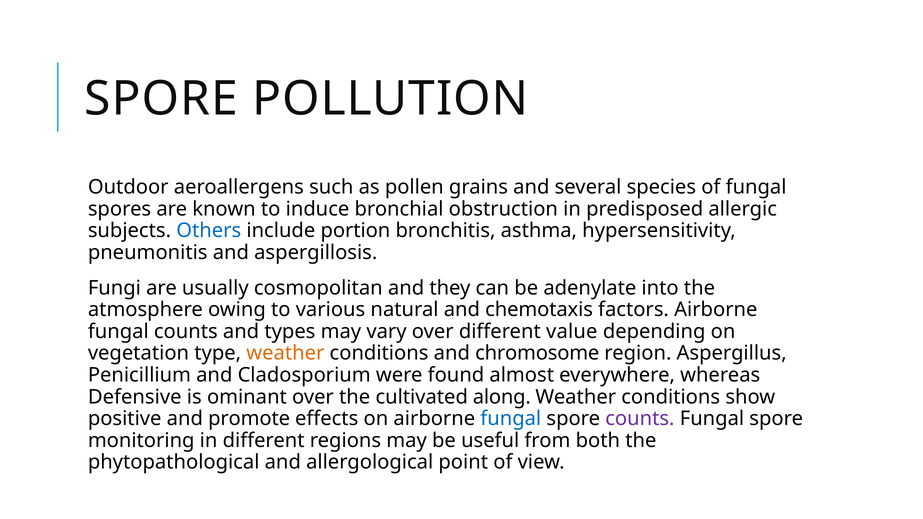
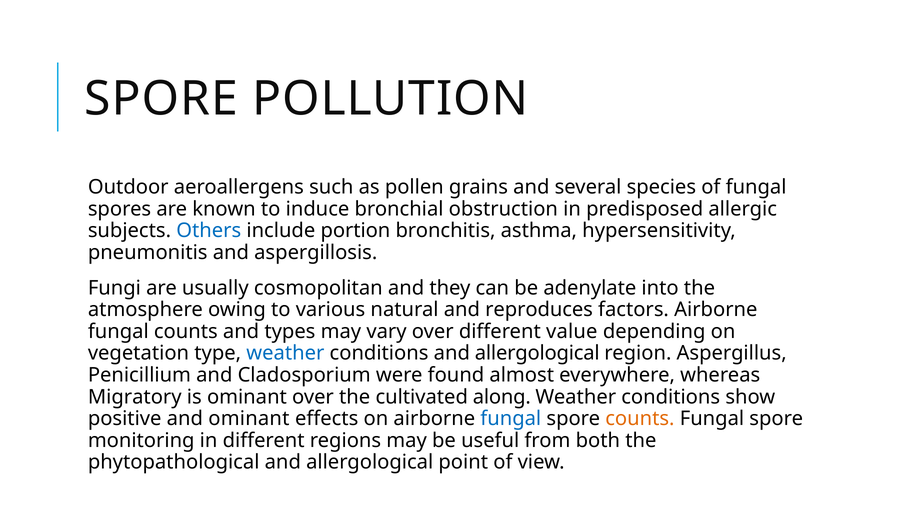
chemotaxis: chemotaxis -> reproduces (539, 310)
weather colour: orange -> blue (285, 353)
conditions and chromosome: chromosome -> allergological (537, 353)
Defensive: Defensive -> Migratory (135, 397)
and promote: promote -> ominant (249, 419)
counts colour: purple -> orange (640, 419)
